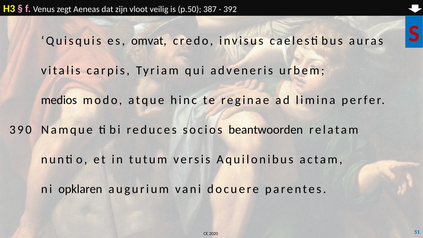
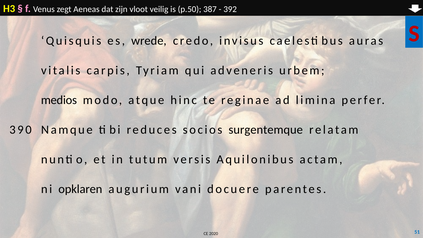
omvat: omvat -> wrede (149, 41)
beantwoorden: beantwoorden -> surgentemque (266, 130)
